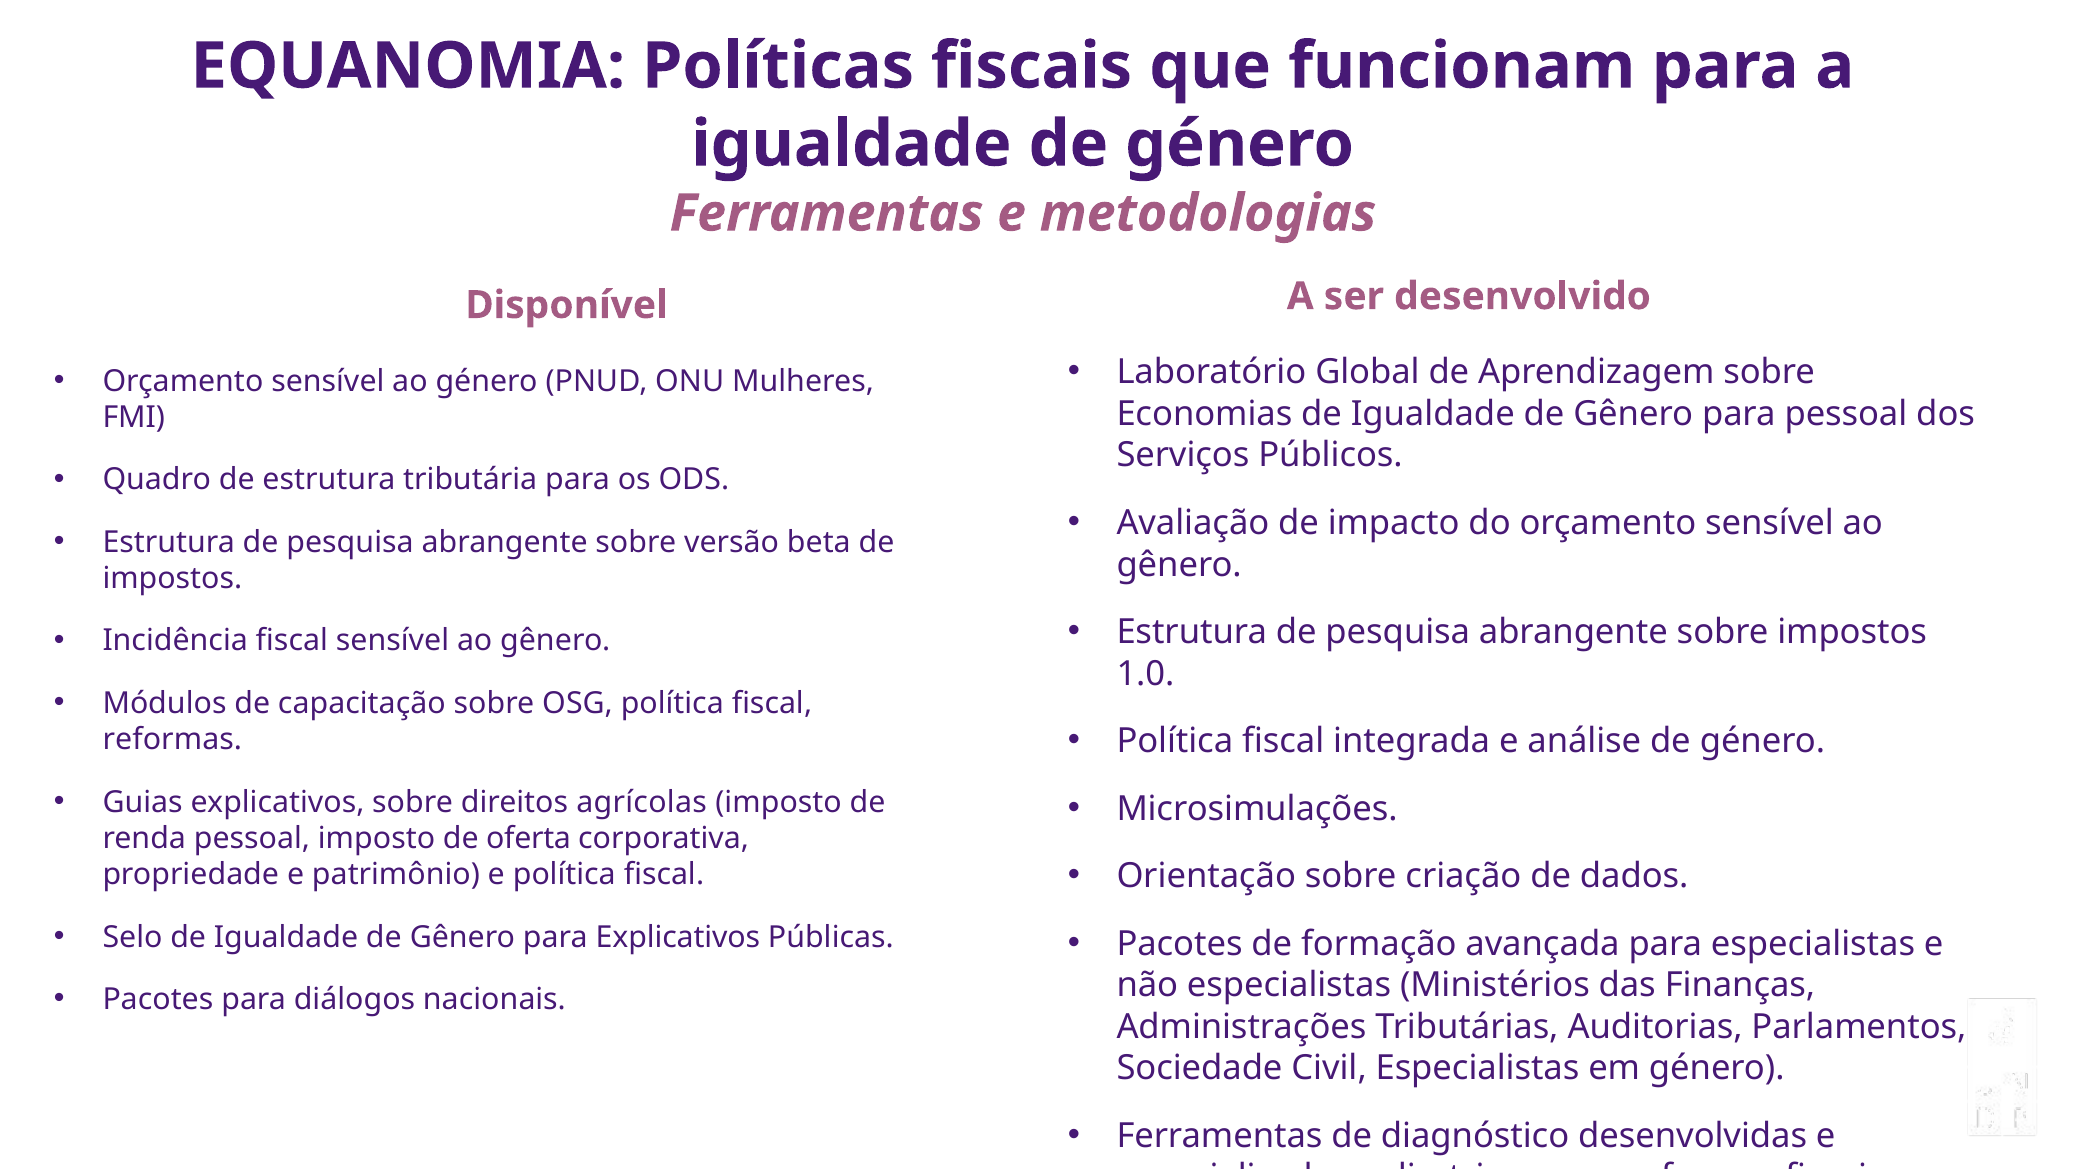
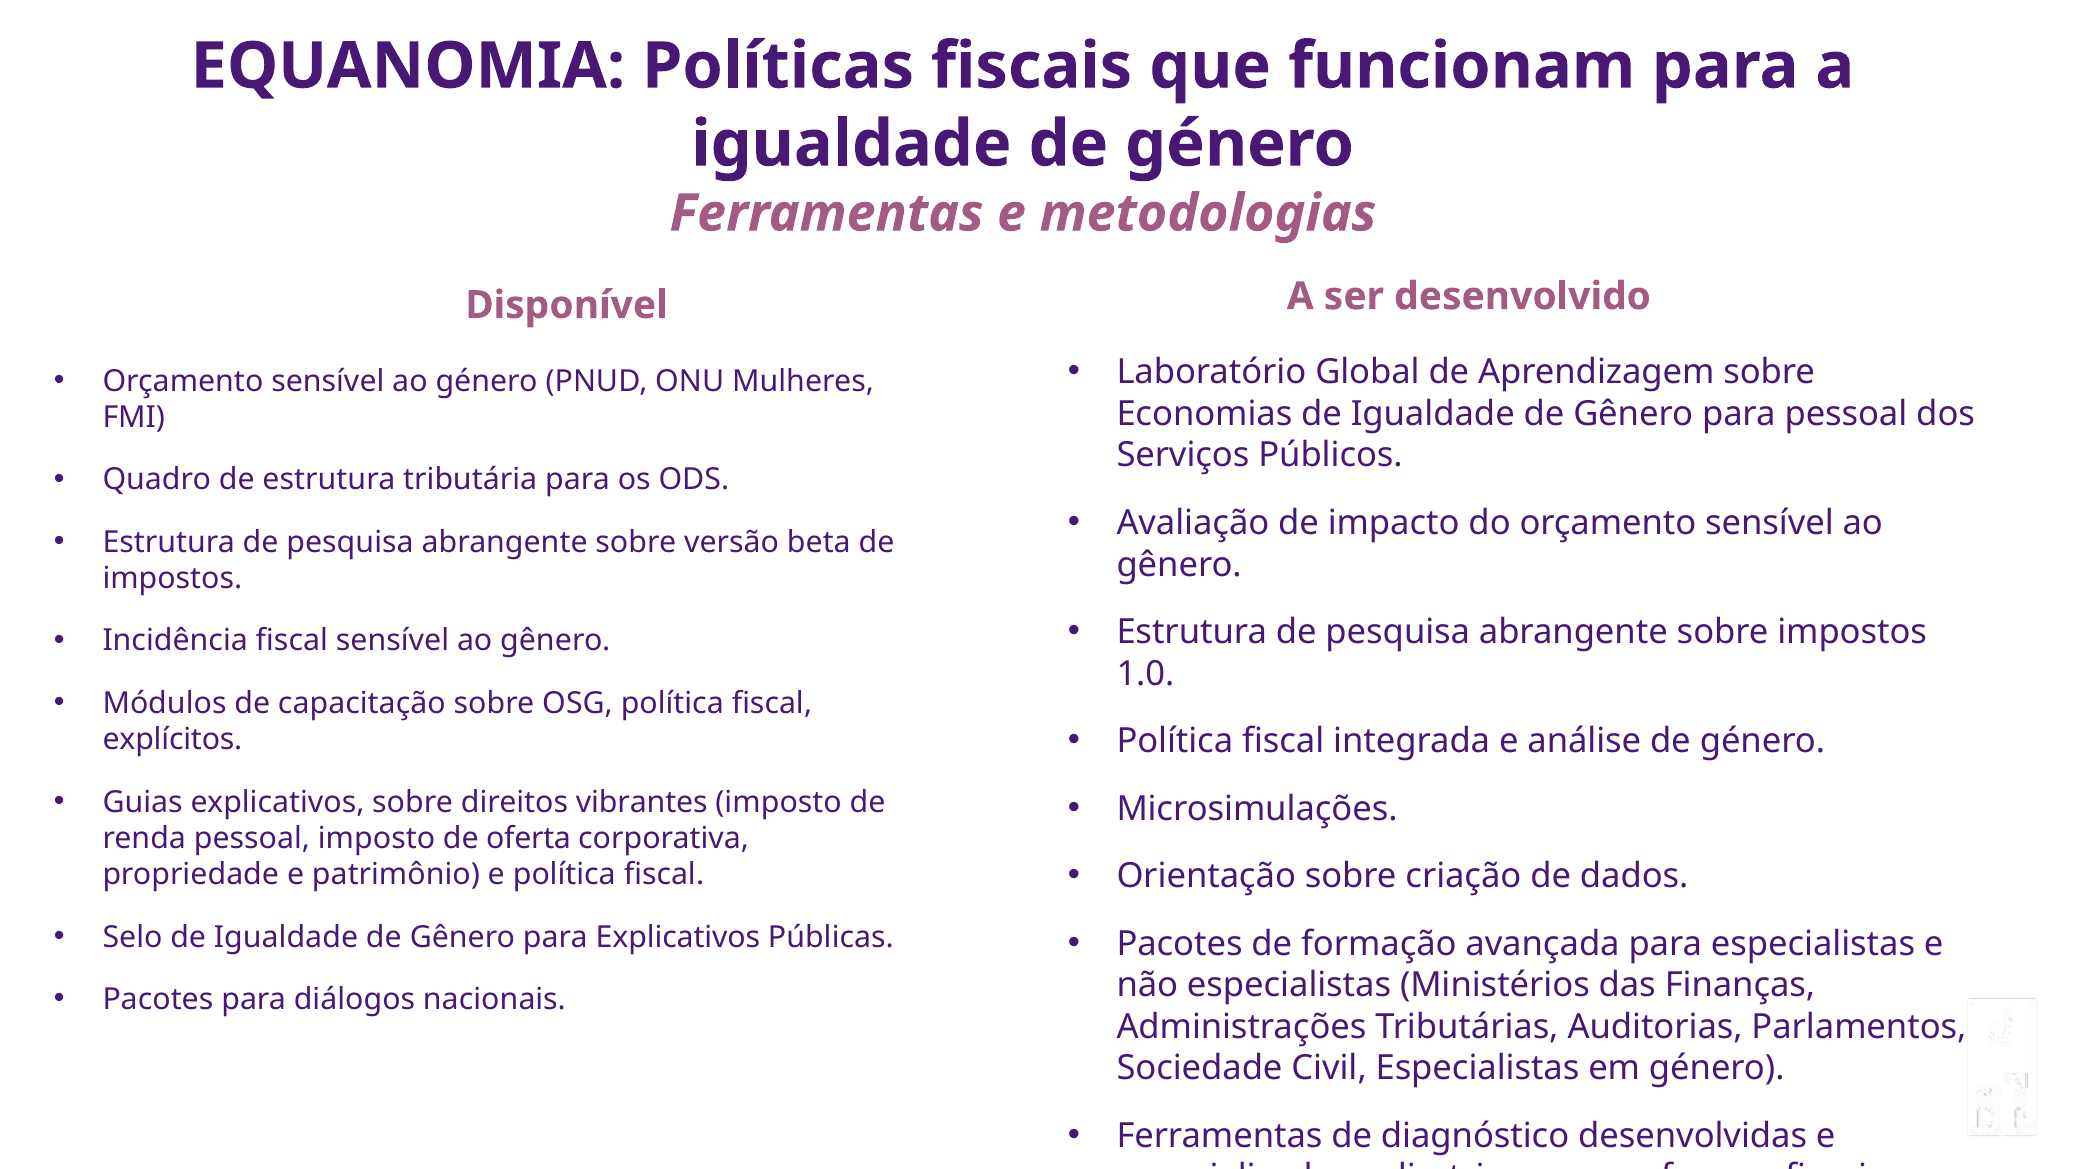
reformas: reformas -> explícitos (172, 740)
agrícolas: agrícolas -> vibrantes (642, 802)
